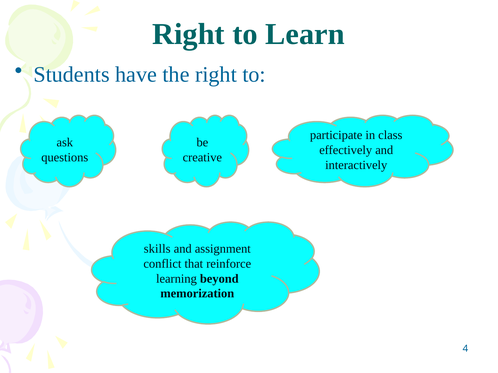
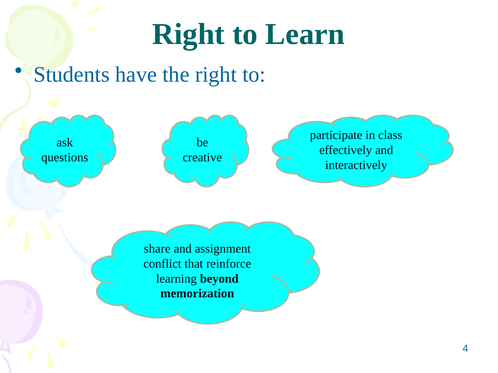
skills: skills -> share (157, 249)
